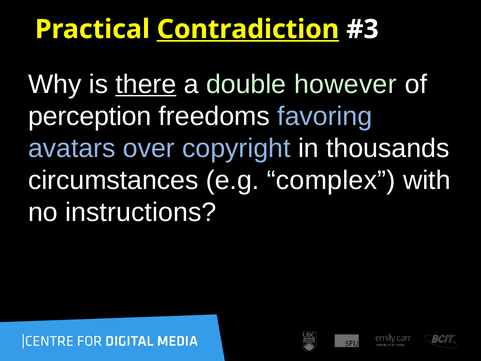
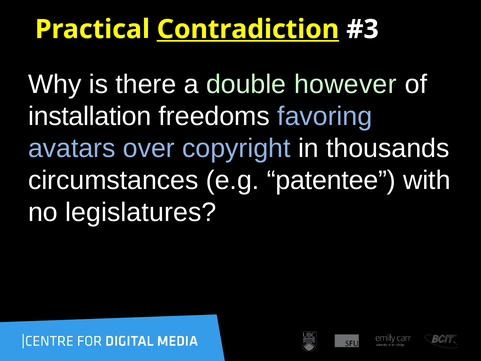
there underline: present -> none (146, 84)
perception: perception -> installation (90, 116)
complex: complex -> patentee (331, 180)
instructions: instructions -> legislatures (141, 212)
